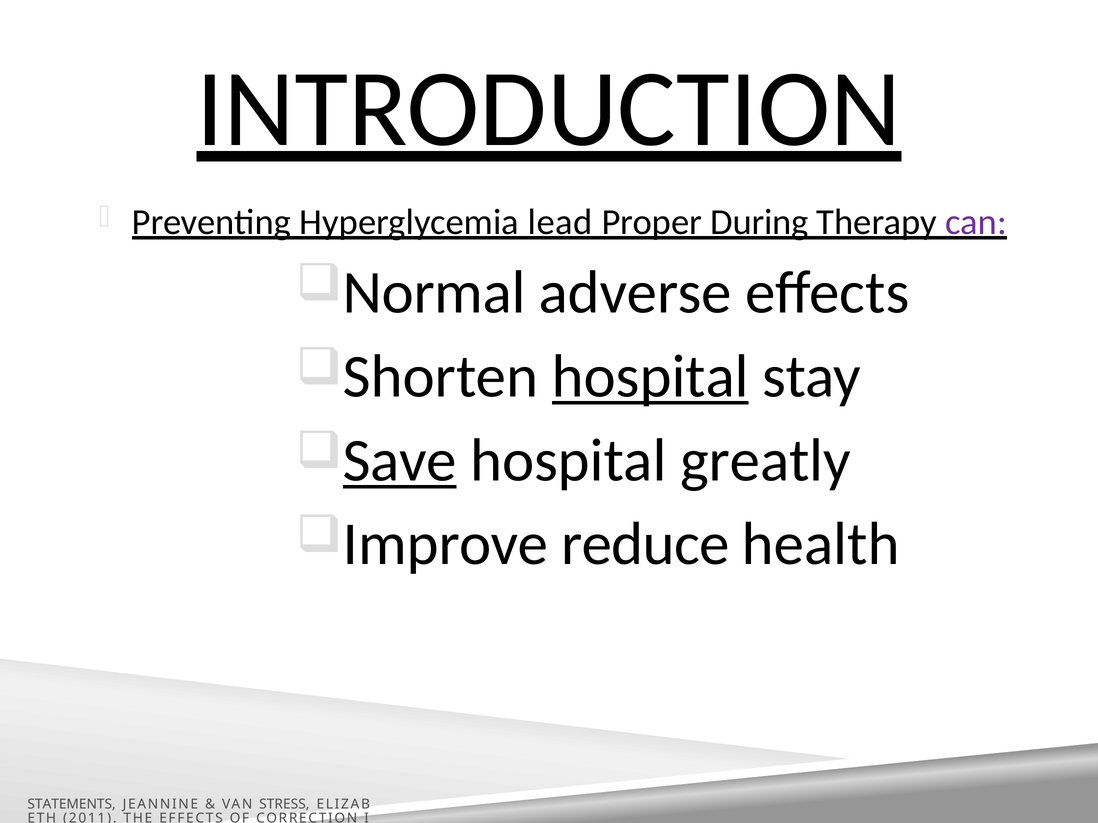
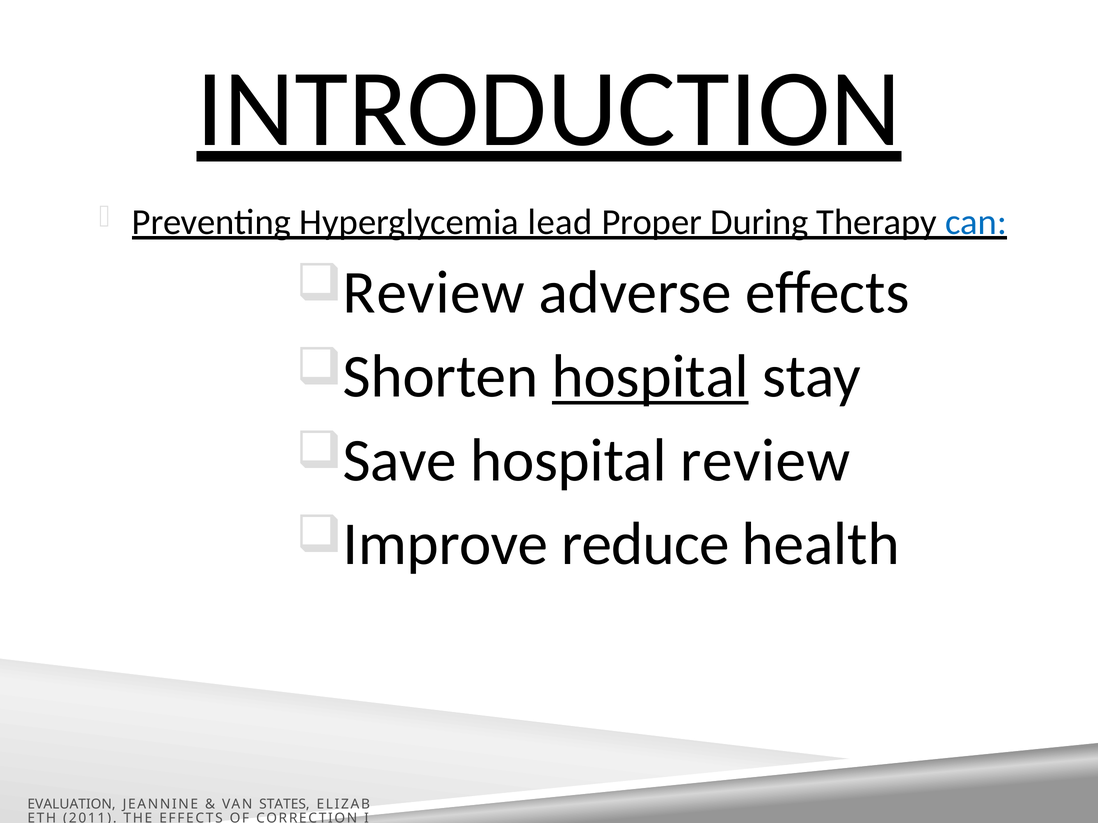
can colour: purple -> blue (976, 222)
Normal: Normal -> Review (434, 293)
Save underline: present -> none (400, 461)
hospital greatly: greatly -> review (765, 461)
STATEMENTS: STATEMENTS -> EVALUATION (72, 805)
STRESS: STRESS -> STATES (284, 805)
